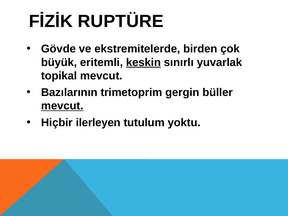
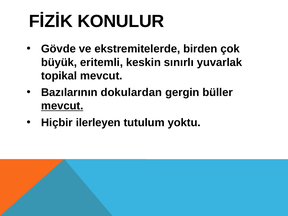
RUPTÜRE: RUPTÜRE -> KONULUR (121, 21)
keskin underline: present -> none (143, 62)
trimetoprim: trimetoprim -> dokulardan (131, 92)
